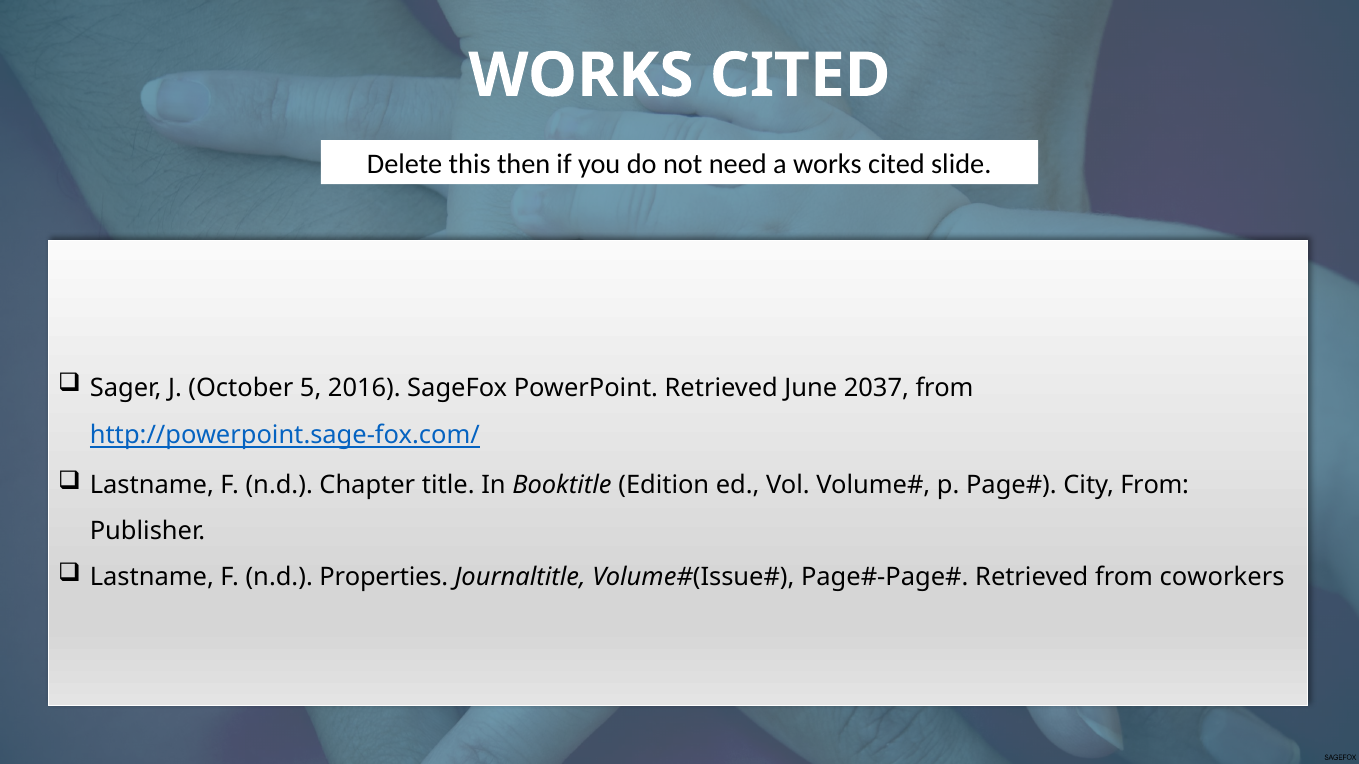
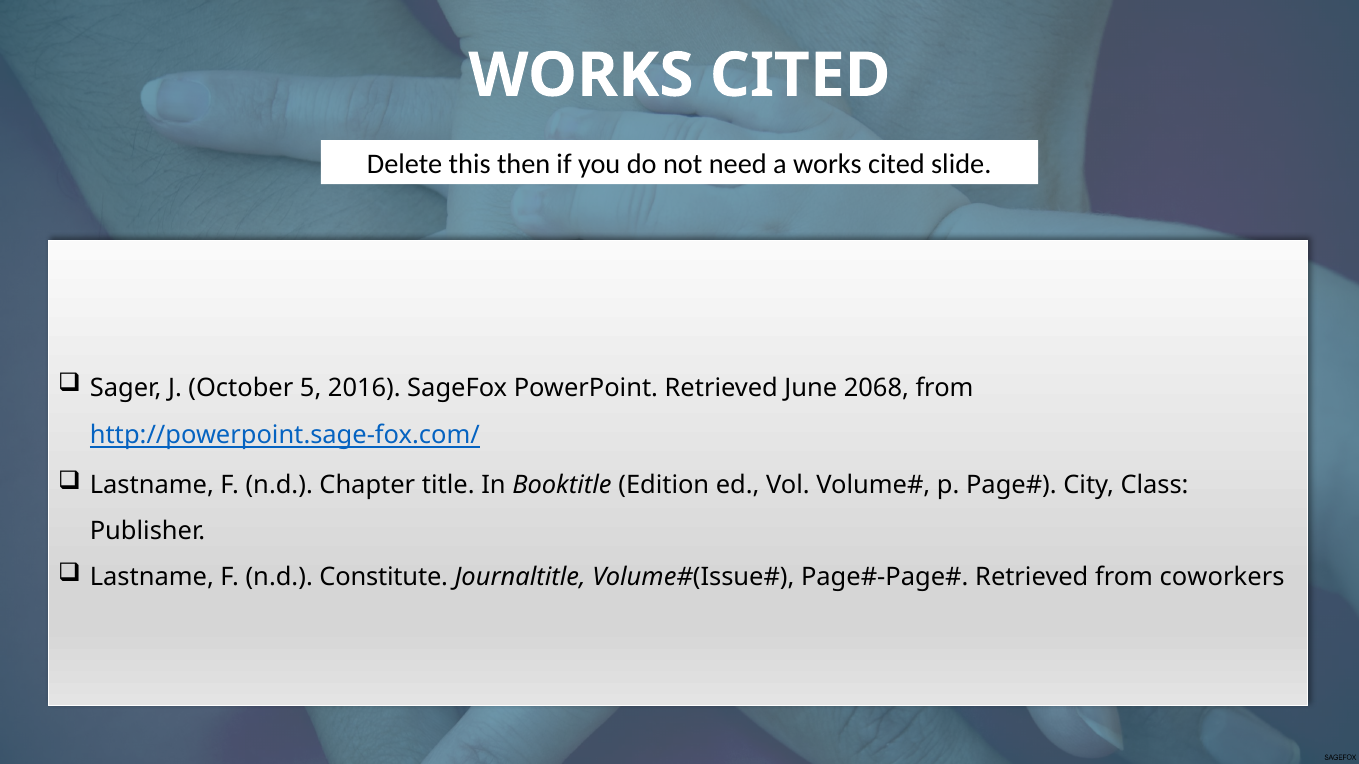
2037: 2037 -> 2068 (876, 388)
City From: From -> Class (1155, 486)
Properties: Properties -> Constitute (384, 577)
